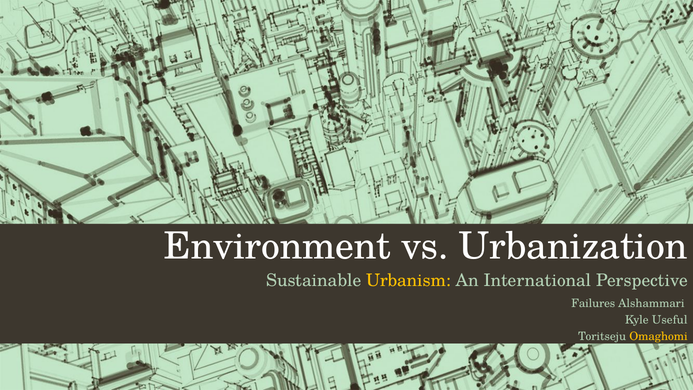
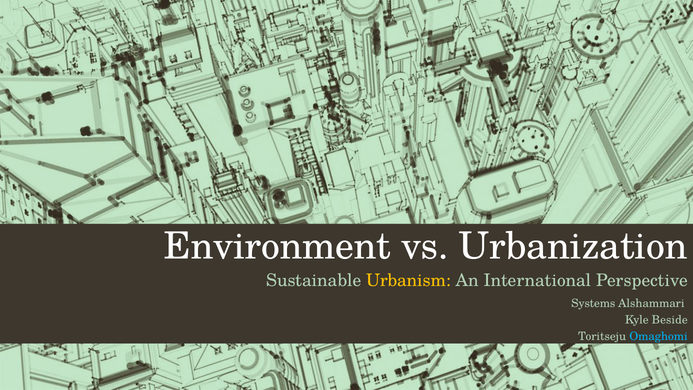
Failures: Failures -> Systems (593, 303)
Useful: Useful -> Beside (670, 320)
Omaghomi colour: yellow -> light blue (658, 336)
